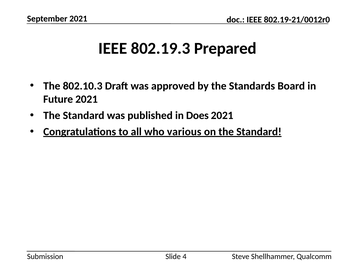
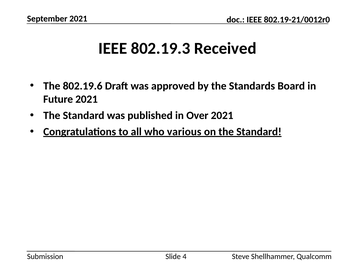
Prepared: Prepared -> Received (225, 48)
802.10.3: 802.10.3 -> 802.19.6 (83, 86)
Does: Does -> Over (197, 116)
